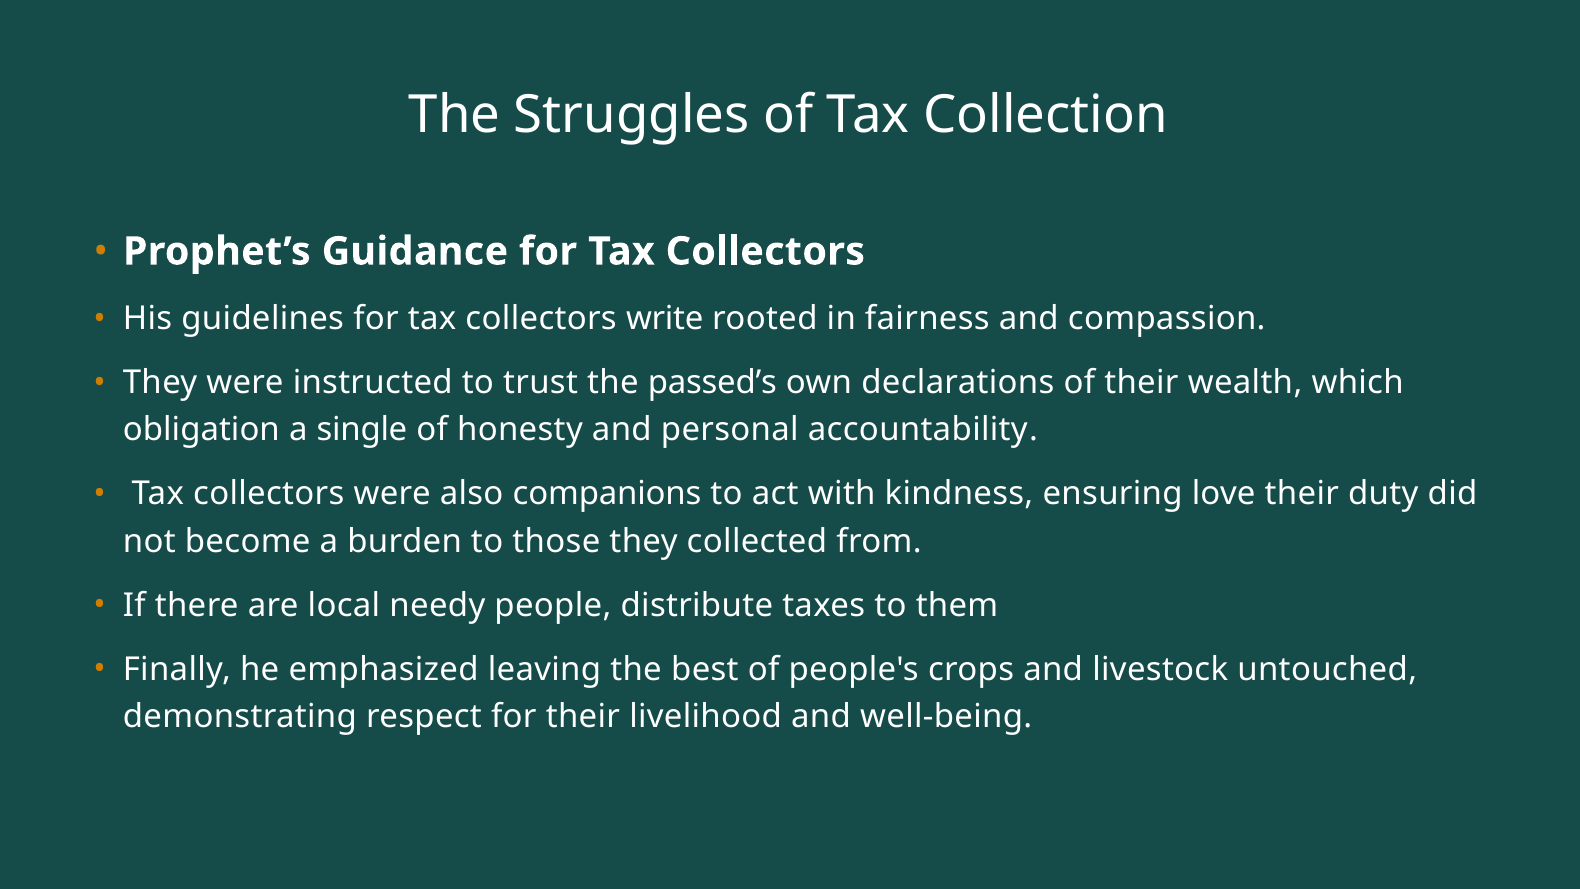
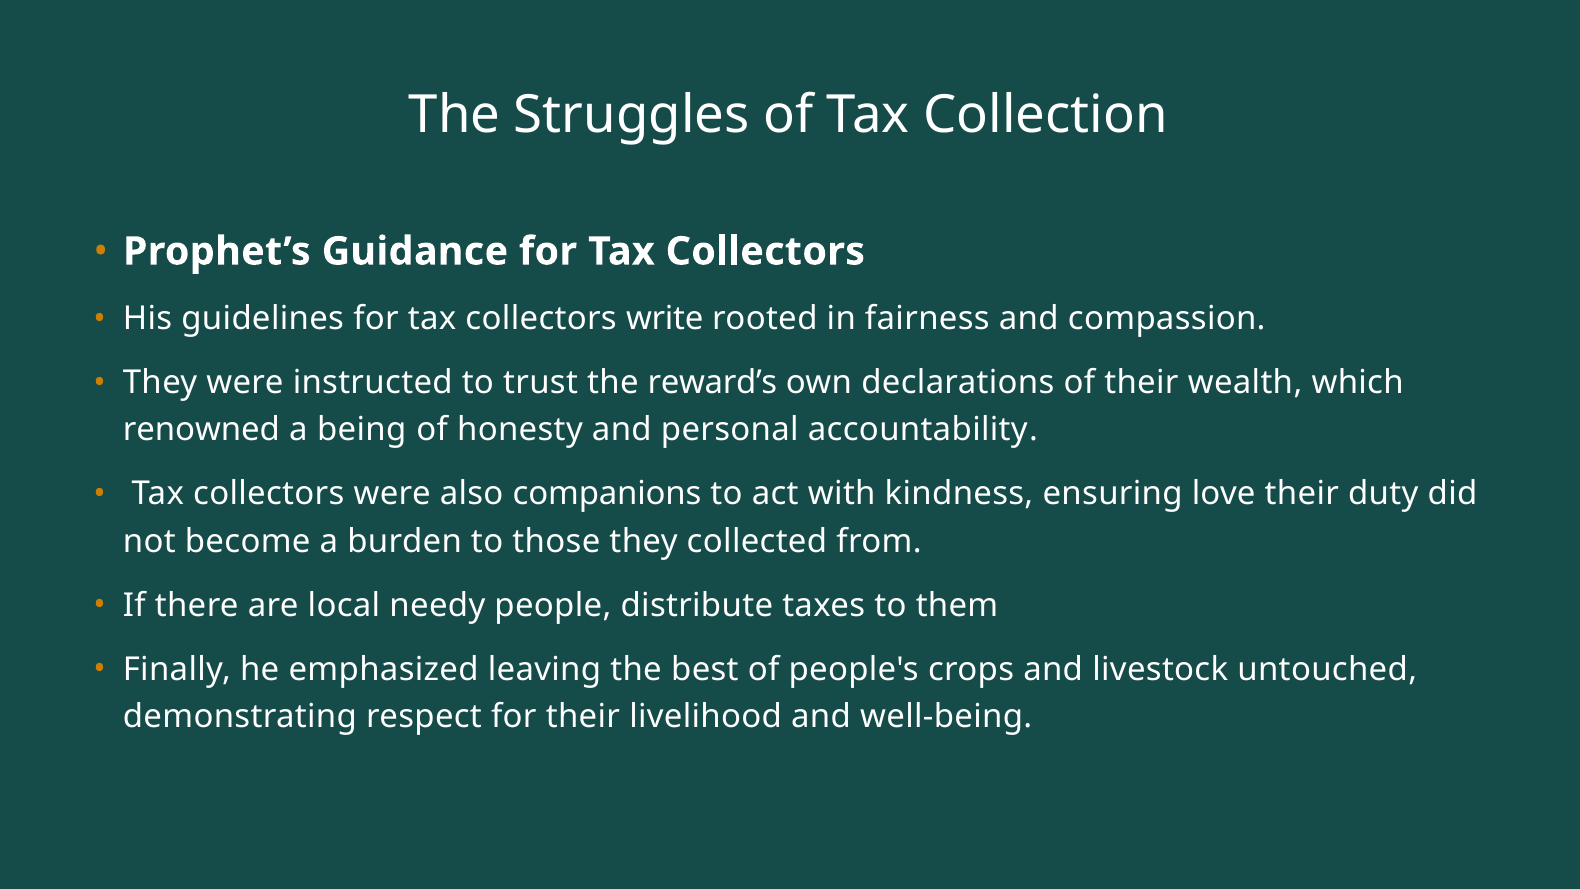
passed’s: passed’s -> reward’s (712, 383)
obligation: obligation -> renowned (201, 430)
single: single -> being (362, 430)
